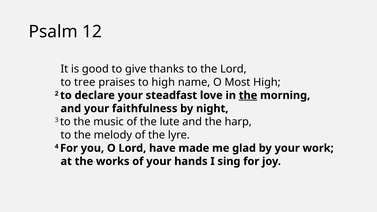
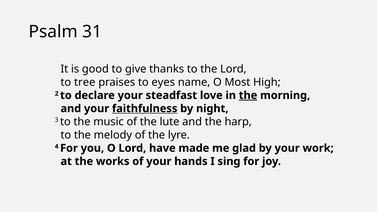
12: 12 -> 31 (92, 32)
to high: high -> eyes (163, 82)
faithfulness underline: none -> present (145, 109)
